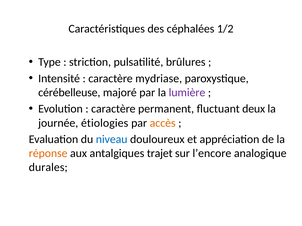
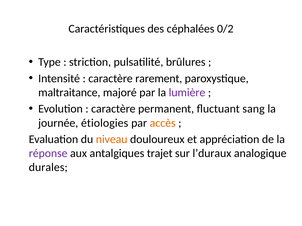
1/2: 1/2 -> 0/2 (225, 29)
mydriase: mydriase -> rarement (159, 79)
cérébelleuse: cérébelleuse -> maltraitance (69, 93)
deux: deux -> sang (254, 109)
niveau colour: blue -> orange (112, 140)
réponse colour: orange -> purple (48, 154)
l’encore: l’encore -> l’duraux (212, 154)
